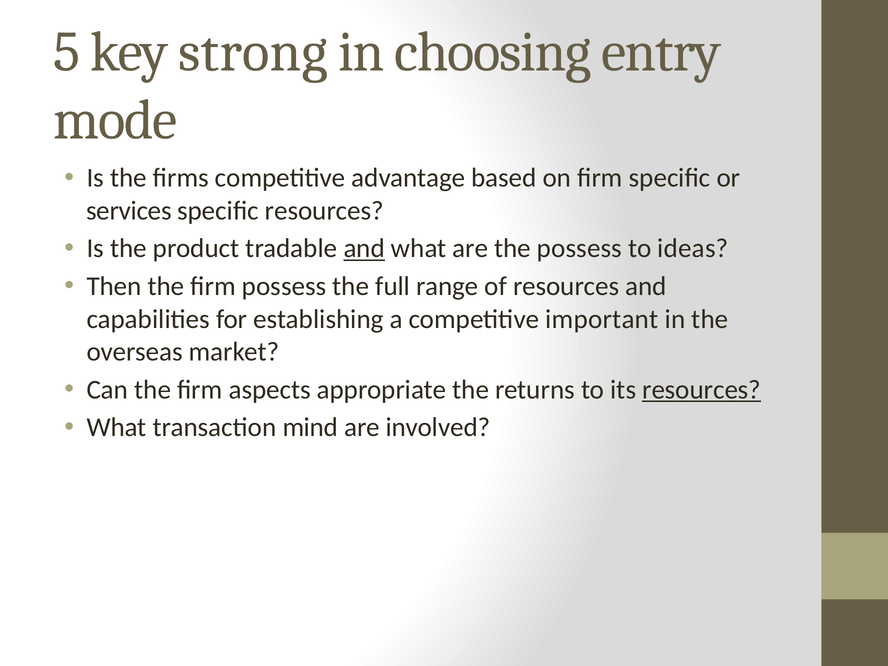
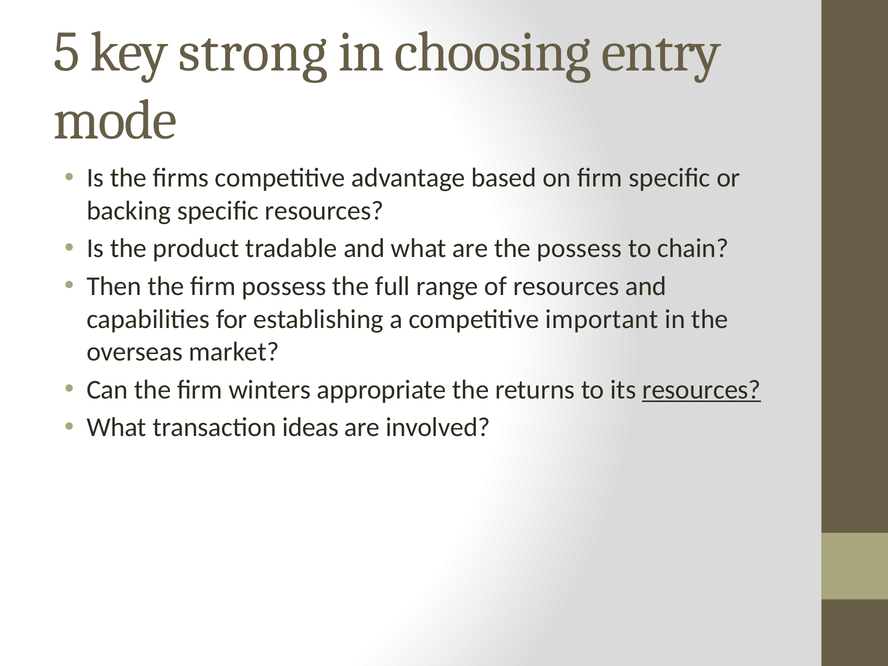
services: services -> backing (129, 211)
and underline: present -> none (364, 249)
ideas: ideas -> chain (693, 249)
aspects: aspects -> winters (270, 390)
mind: mind -> ideas (310, 428)
